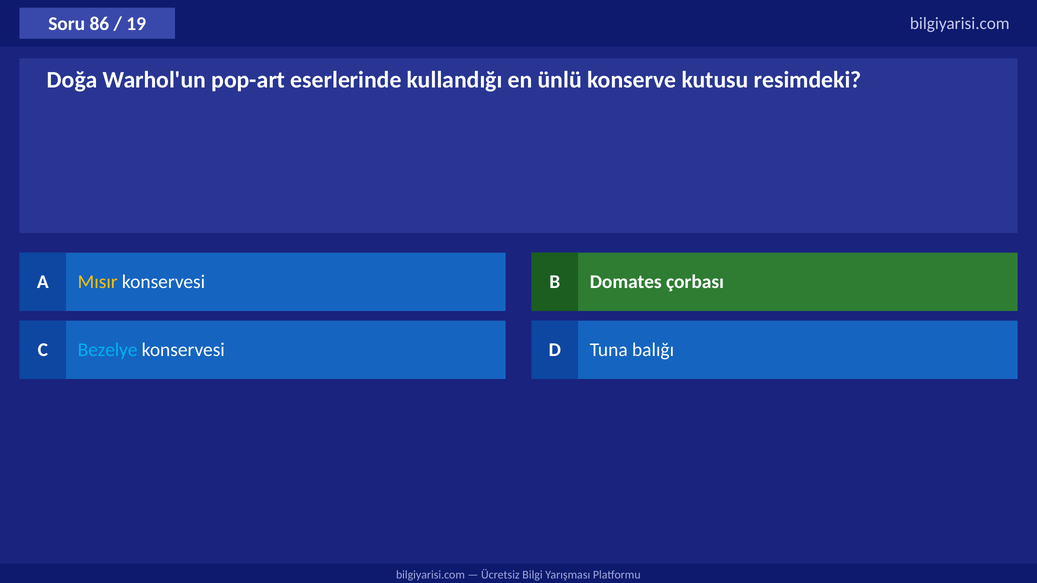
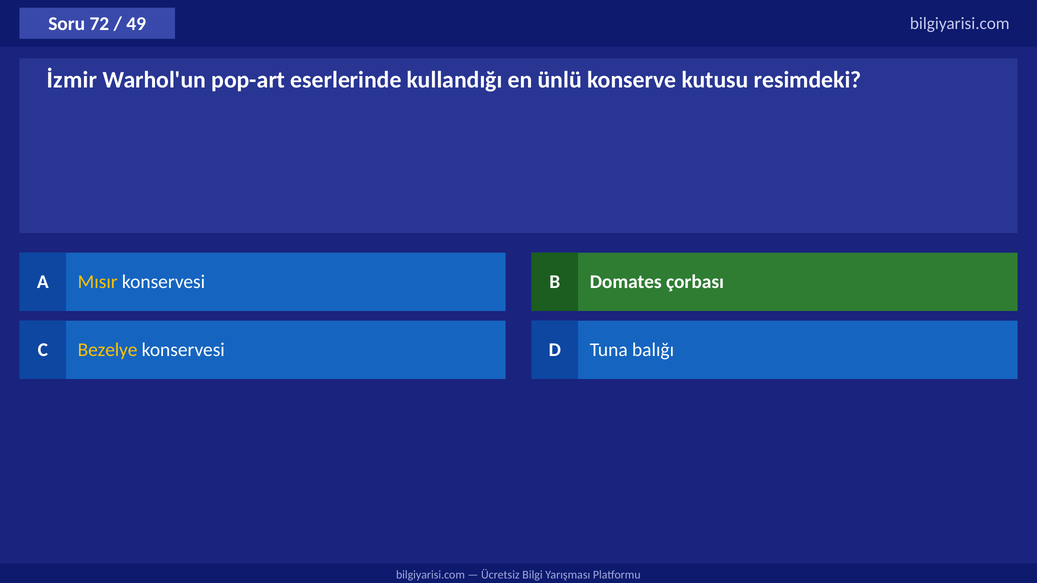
86: 86 -> 72 (99, 24)
19: 19 -> 49 (136, 24)
Doğa: Doğa -> İzmir (72, 80)
Bezelye colour: light blue -> yellow (108, 350)
